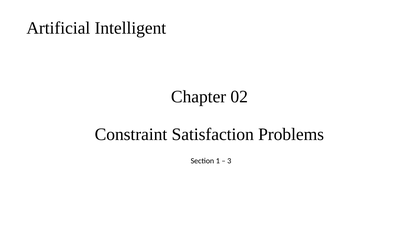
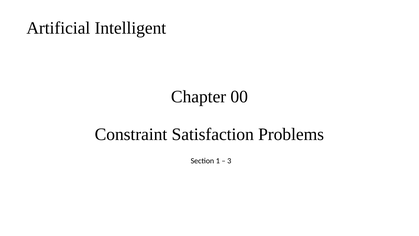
02: 02 -> 00 (239, 97)
